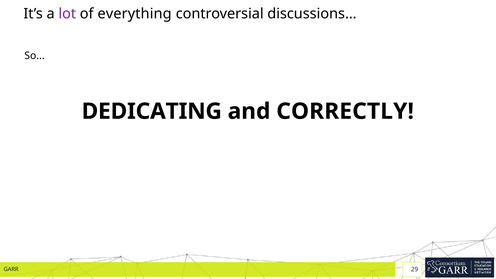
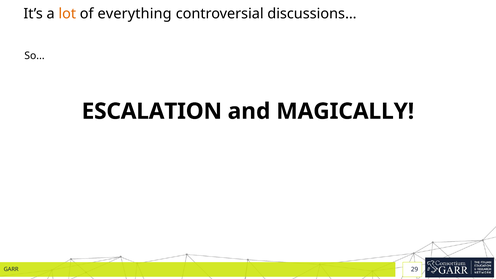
lot colour: purple -> orange (67, 14)
DEDICATING: DEDICATING -> ESCALATION (152, 111)
CORRECTLY: CORRECTLY -> MAGICALLY (345, 111)
